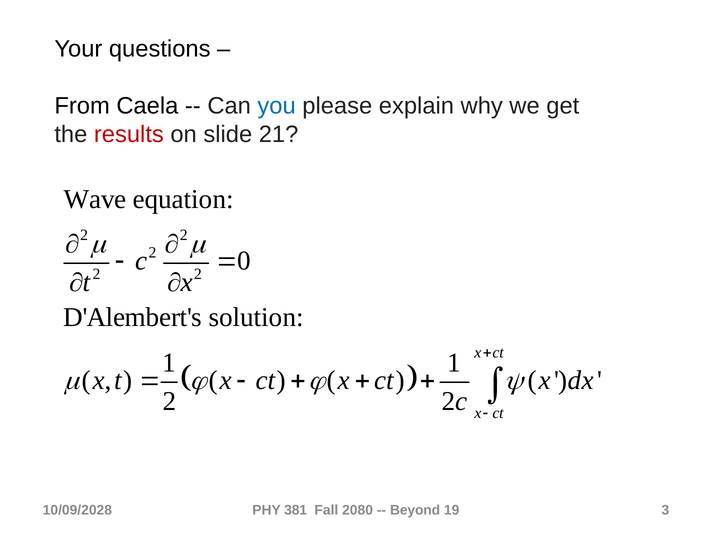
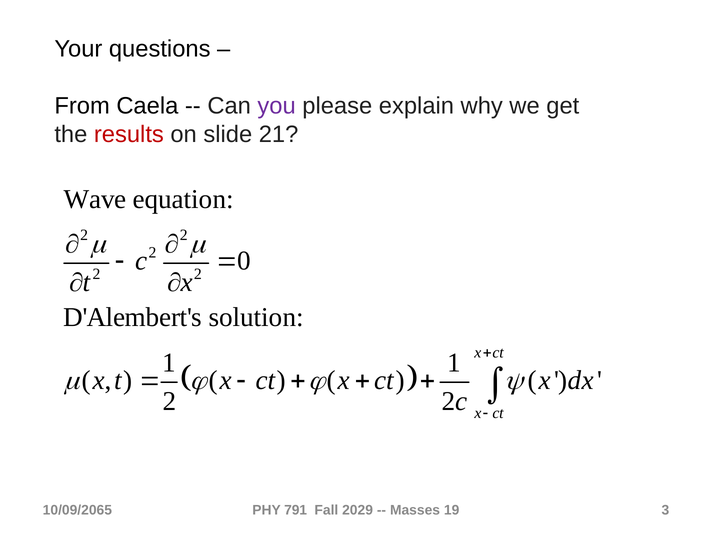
you colour: blue -> purple (277, 106)
10/09/2028: 10/09/2028 -> 10/09/2065 (77, 510)
381: 381 -> 791 (296, 510)
2080: 2080 -> 2029 (358, 510)
Beyond: Beyond -> Masses (415, 510)
